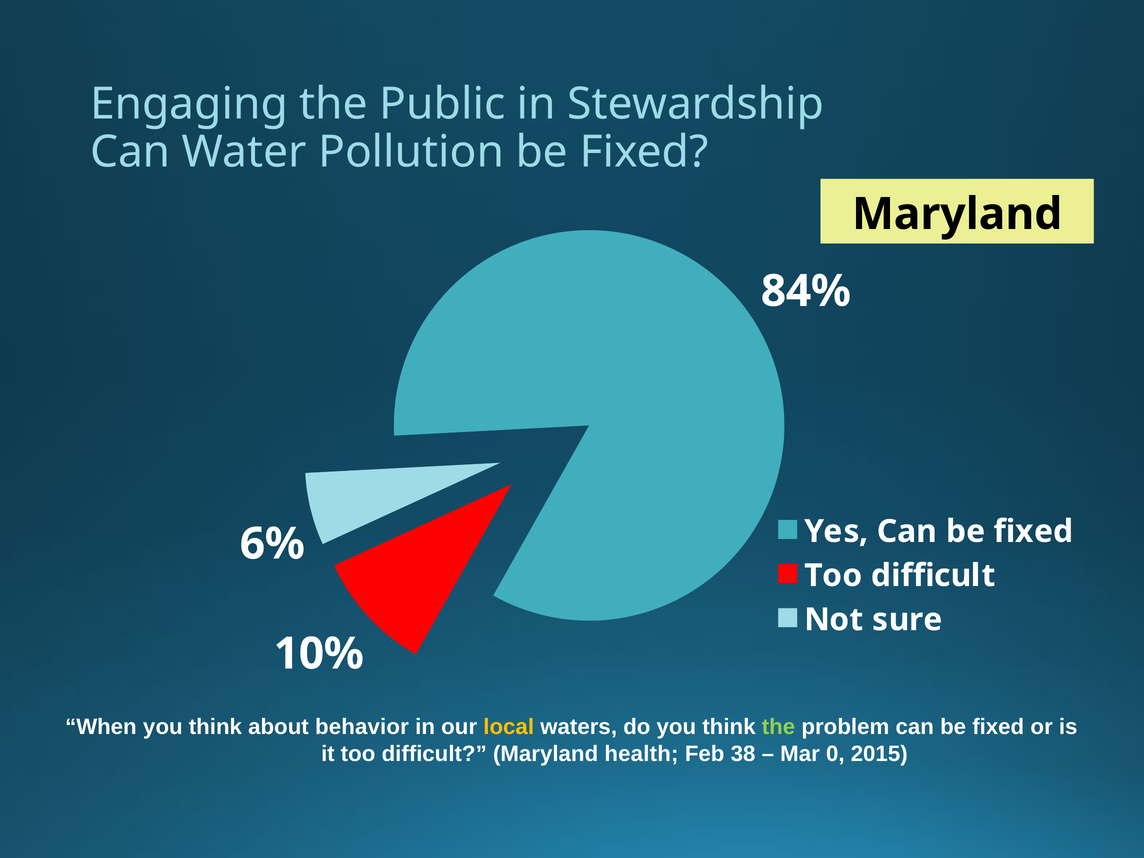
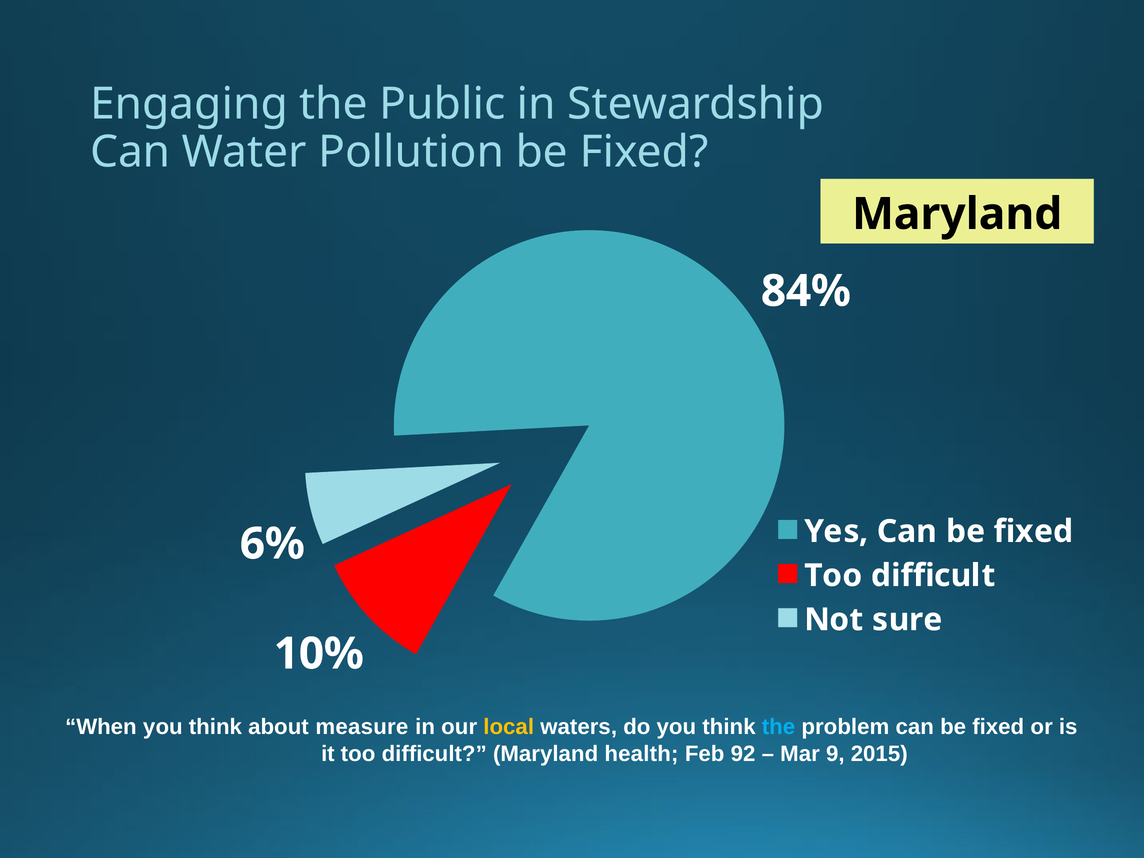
behavior: behavior -> measure (362, 727)
the colour: light green -> light blue (778, 727)
38: 38 -> 92 (743, 754)
0: 0 -> 9 (835, 754)
